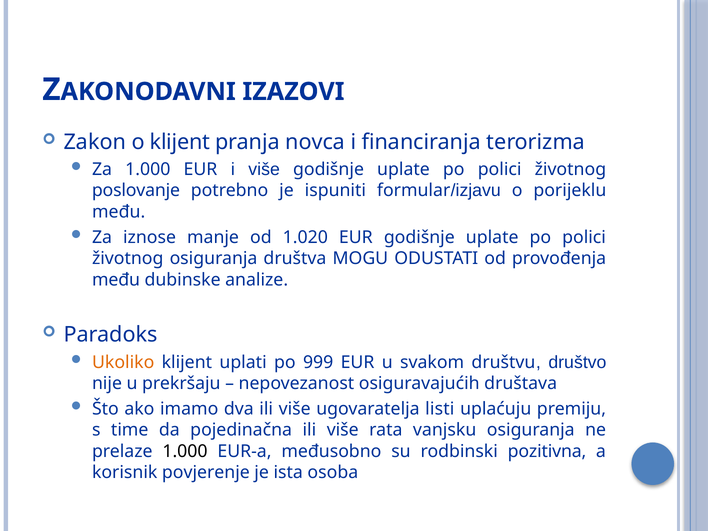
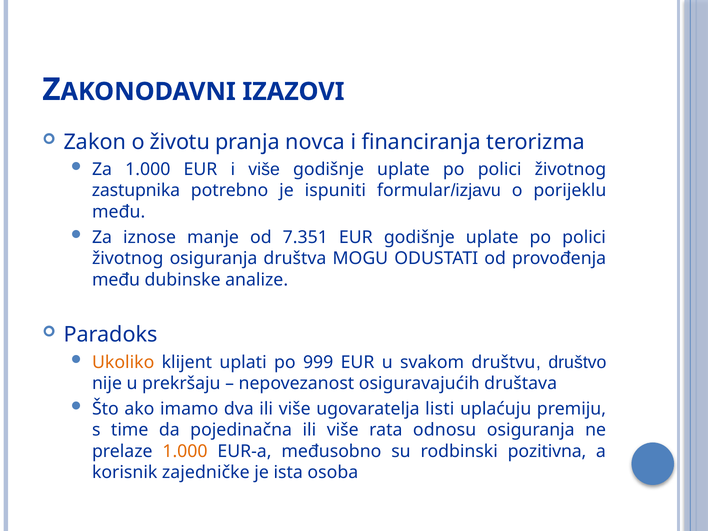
o klijent: klijent -> životu (180, 142)
poslovanje: poslovanje -> zastupnika (136, 191)
1.020: 1.020 -> 7.351 (305, 237)
vanjsku: vanjsku -> odnosu (445, 430)
1.000 colour: black -> orange (185, 451)
povjerenje: povjerenje -> zajedničke (206, 473)
